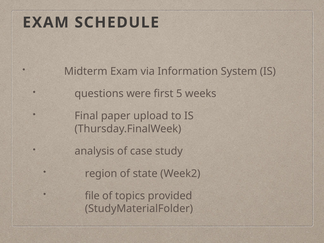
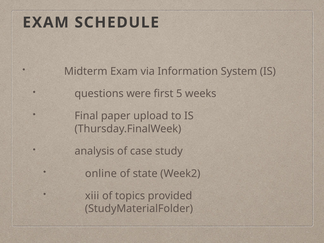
region: region -> online (101, 173)
file: file -> xiii (92, 196)
